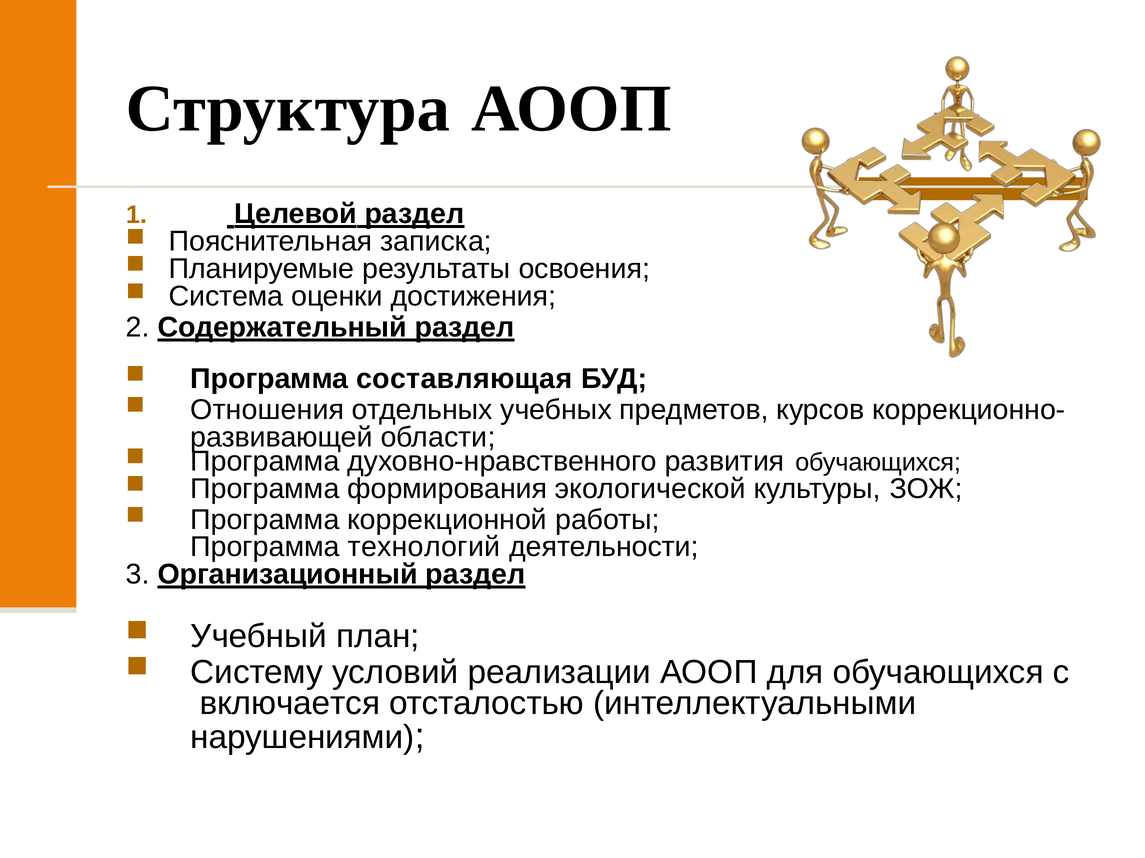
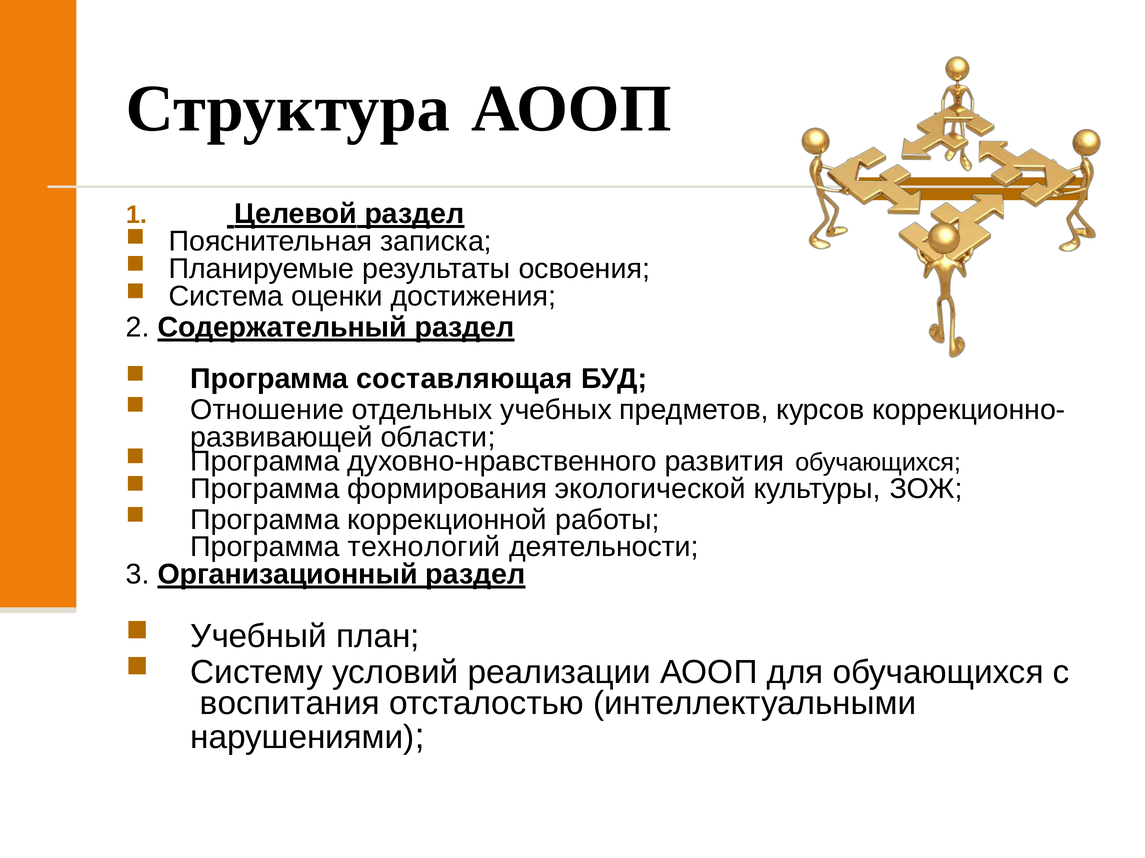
Отношения: Отношения -> Отношение (267, 410)
включается: включается -> воспитания (290, 704)
